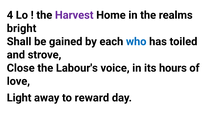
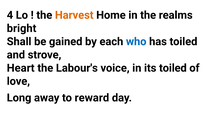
Harvest colour: purple -> orange (74, 15)
Close: Close -> Heart (21, 68)
its hours: hours -> toiled (173, 68)
Light: Light -> Long (19, 98)
